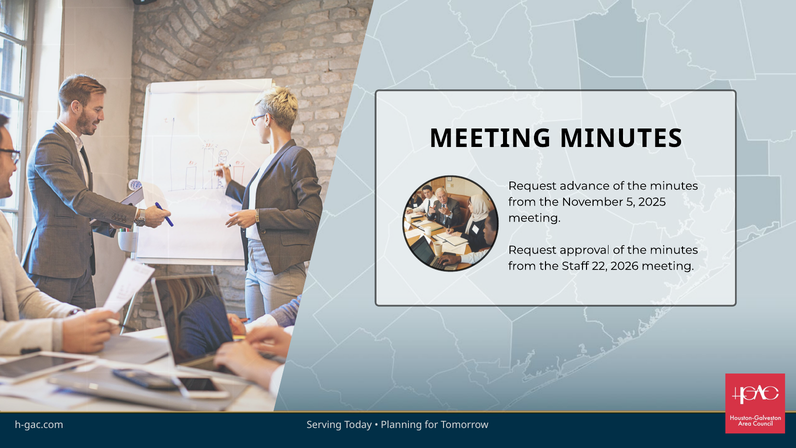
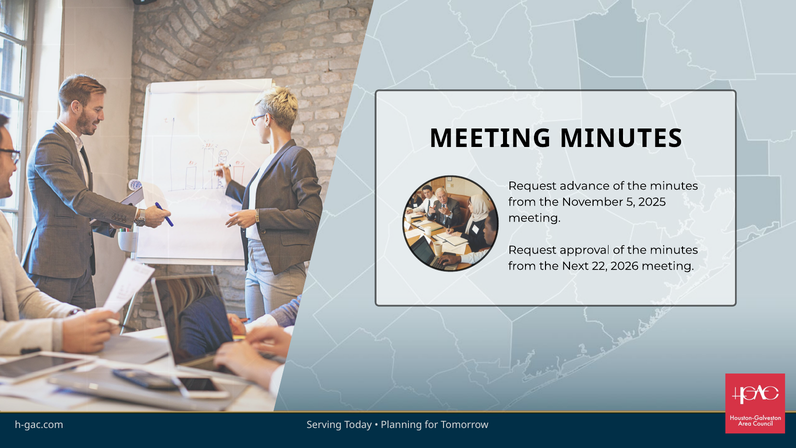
Staff: Staff -> Next (575, 266)
